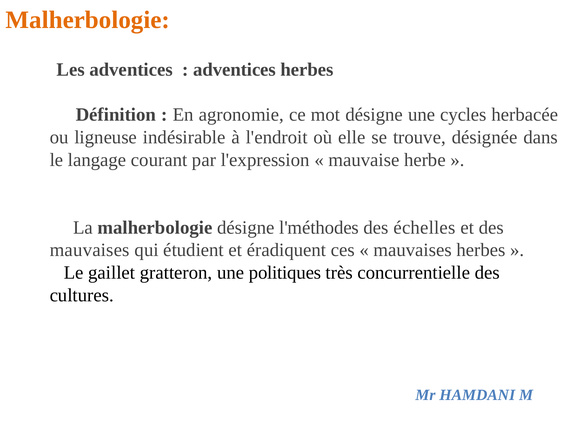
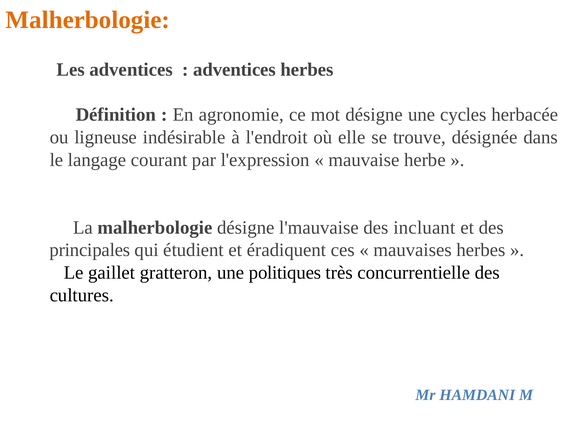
l'méthodes: l'méthodes -> l'mauvaise (319, 228)
échelles: échelles -> incluant (424, 228)
mauvaises: mauvaises -> principales (90, 250)
